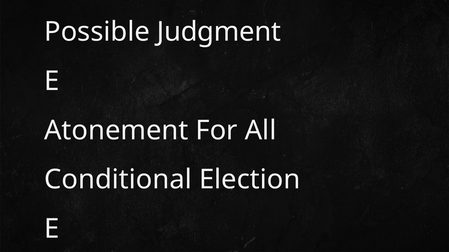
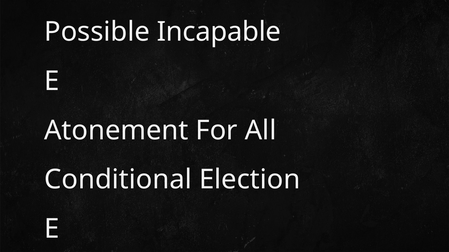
Judgment: Judgment -> Incapable (219, 32)
